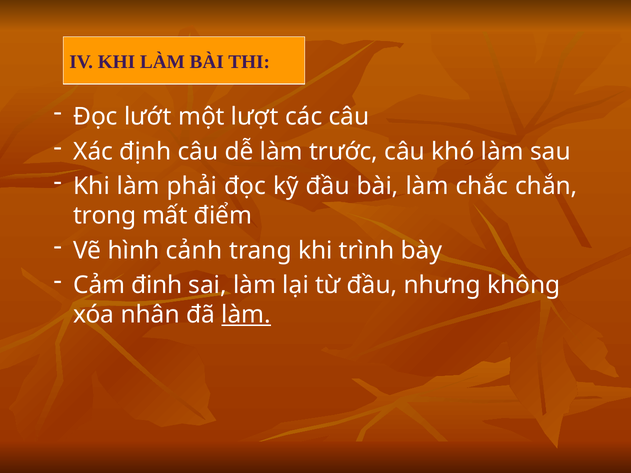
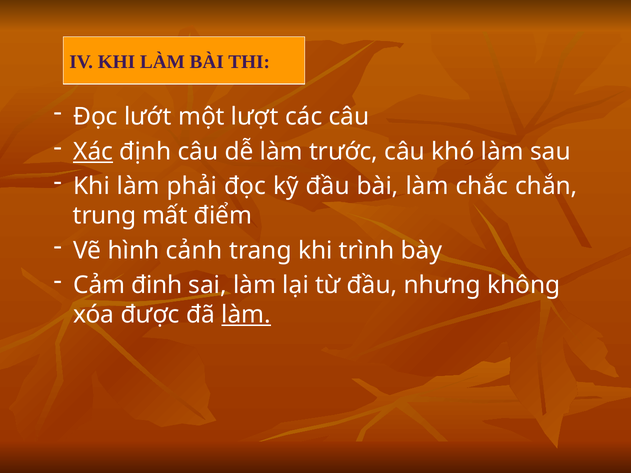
Xác underline: none -> present (93, 152)
trọng: trọng -> trung (105, 216)
nhân: nhân -> được (150, 315)
